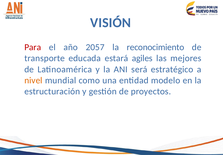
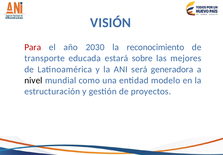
2057: 2057 -> 2030 (95, 47)
agiles: agiles -> sobre (142, 58)
estratégico: estratégico -> generadora (172, 69)
nivel colour: orange -> black (33, 80)
